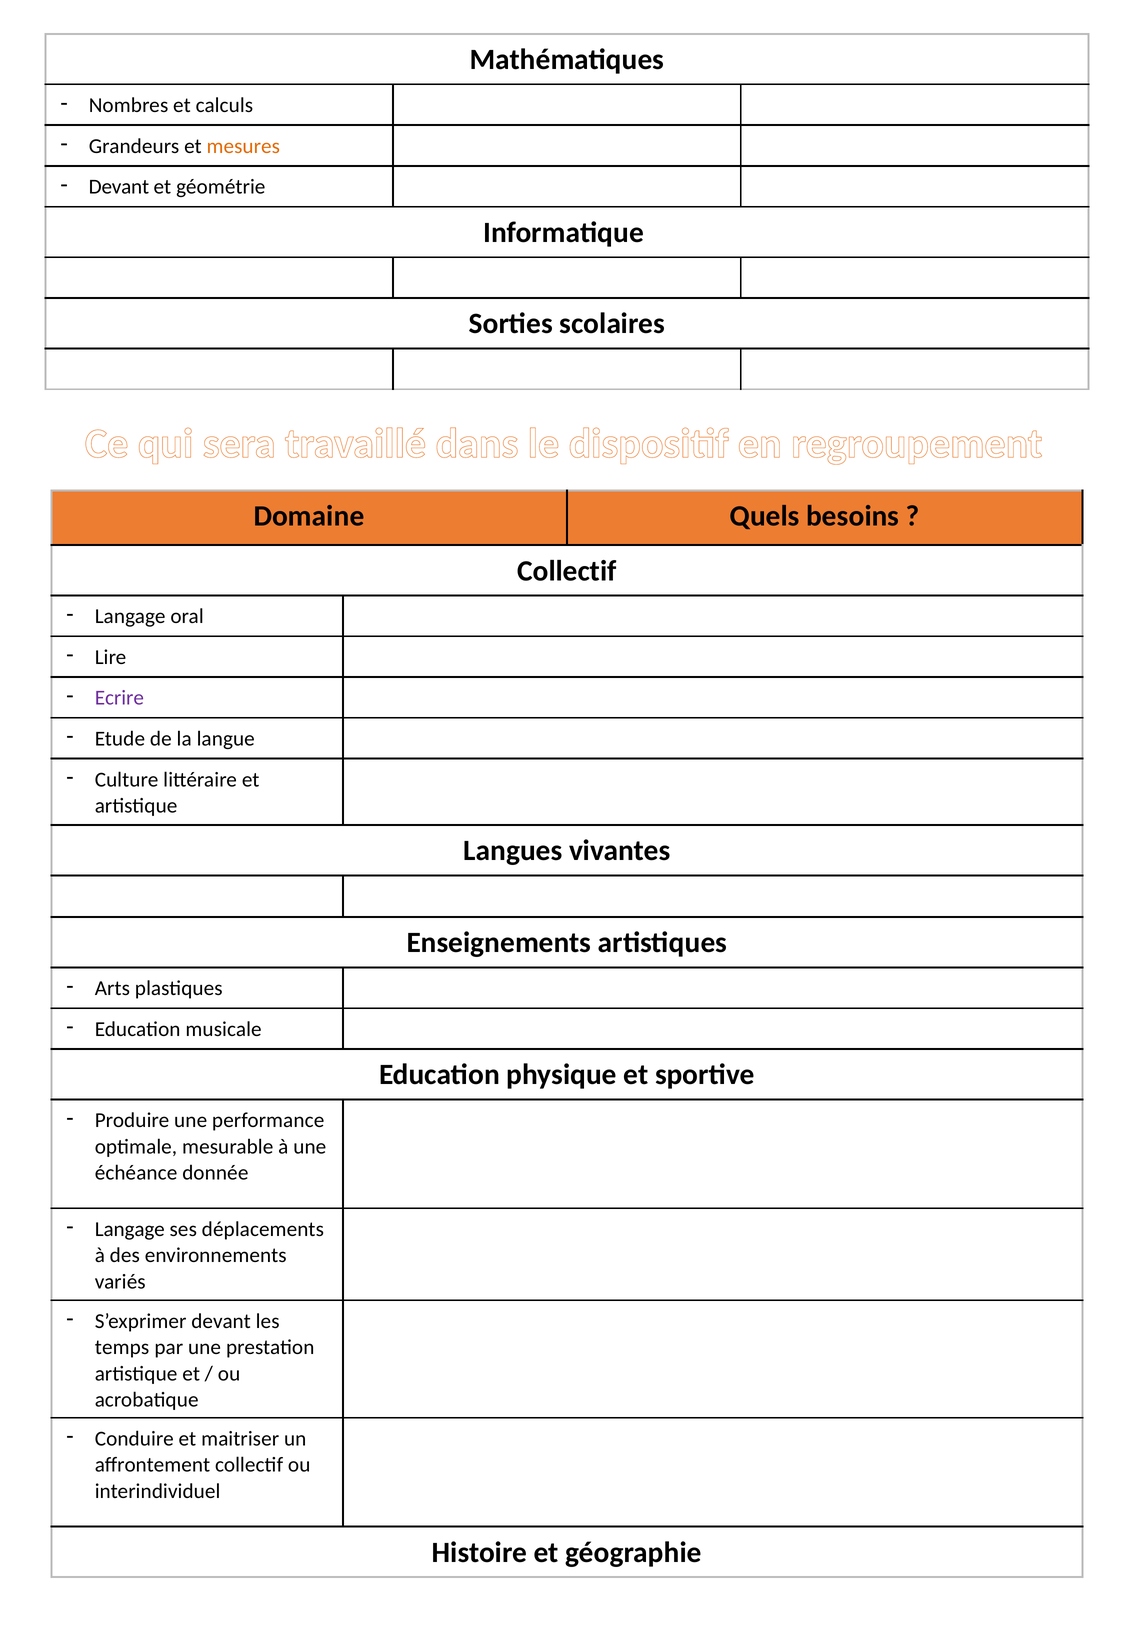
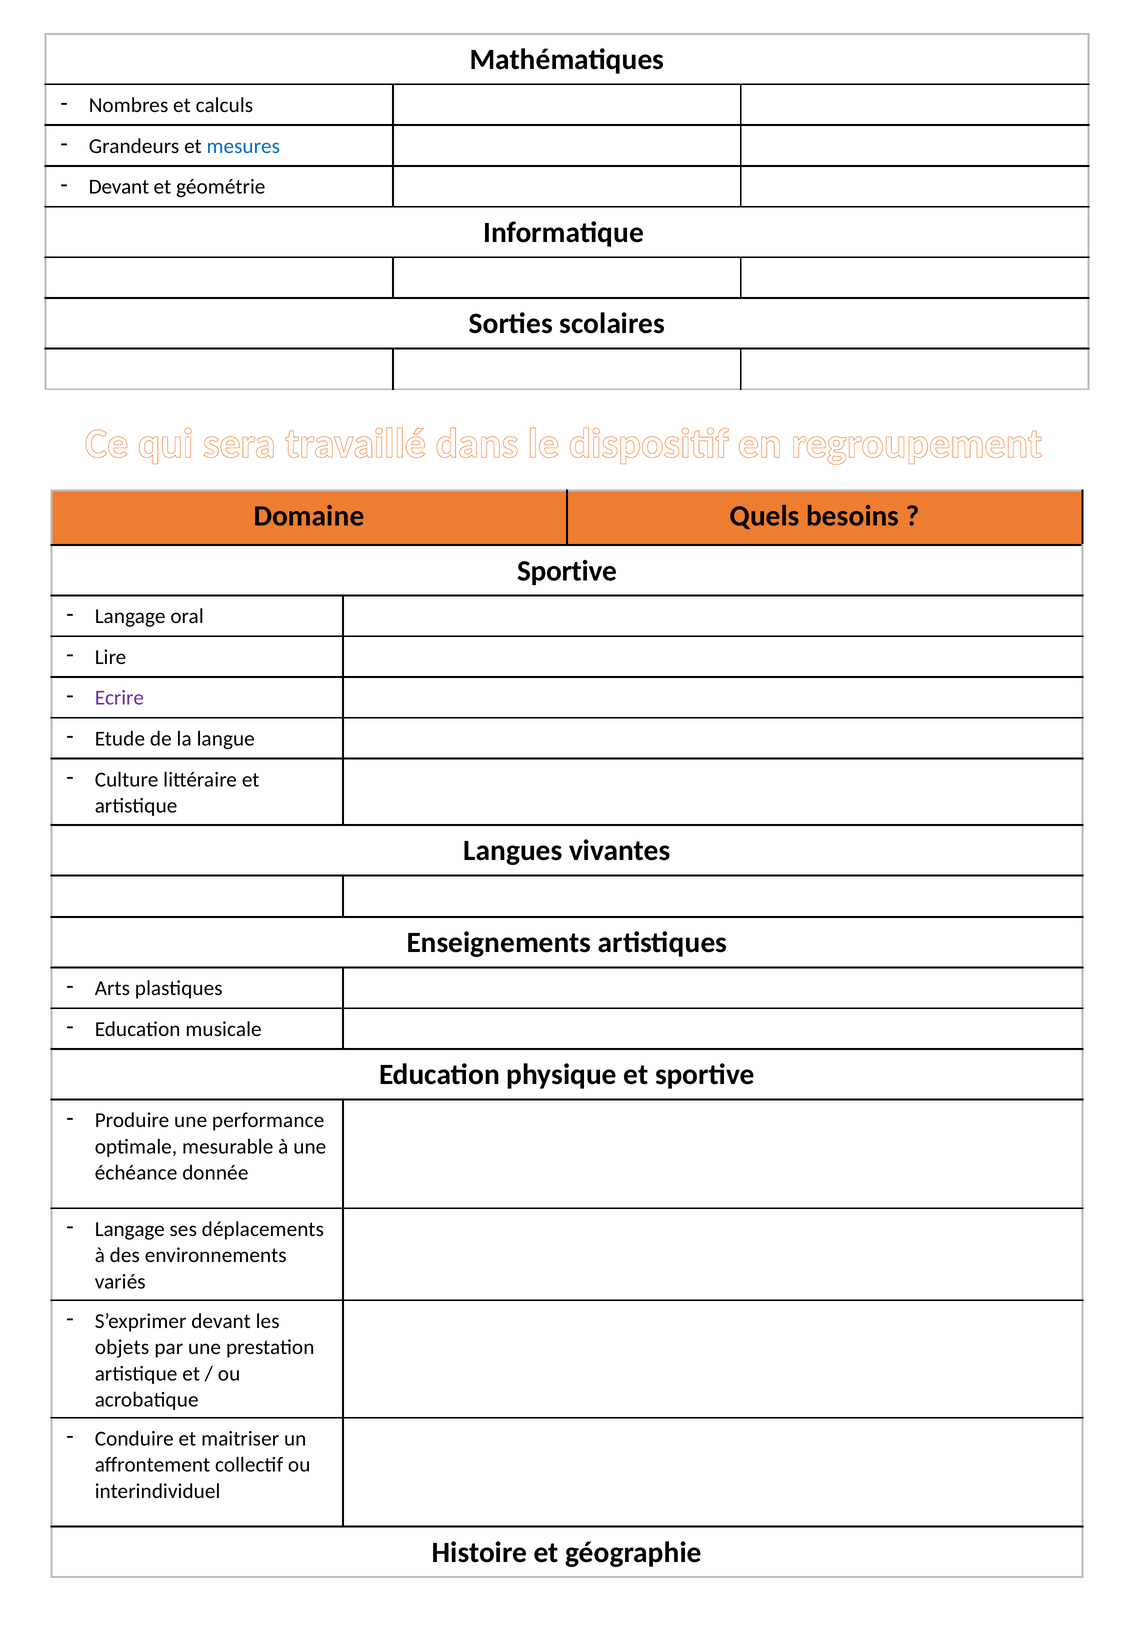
mesures colour: orange -> blue (243, 146)
Collectif: Collectif -> Sportive (567, 571)
temps: temps -> objets (122, 1347)
